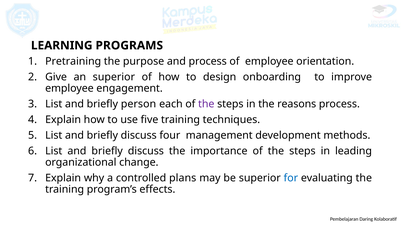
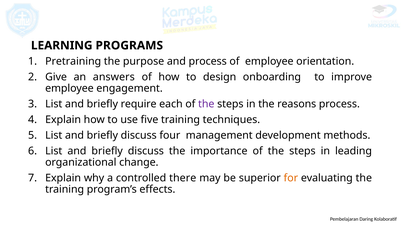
an superior: superior -> answers (114, 77)
person: person -> require (139, 104)
plans: plans -> there (183, 178)
for colour: blue -> orange (291, 178)
